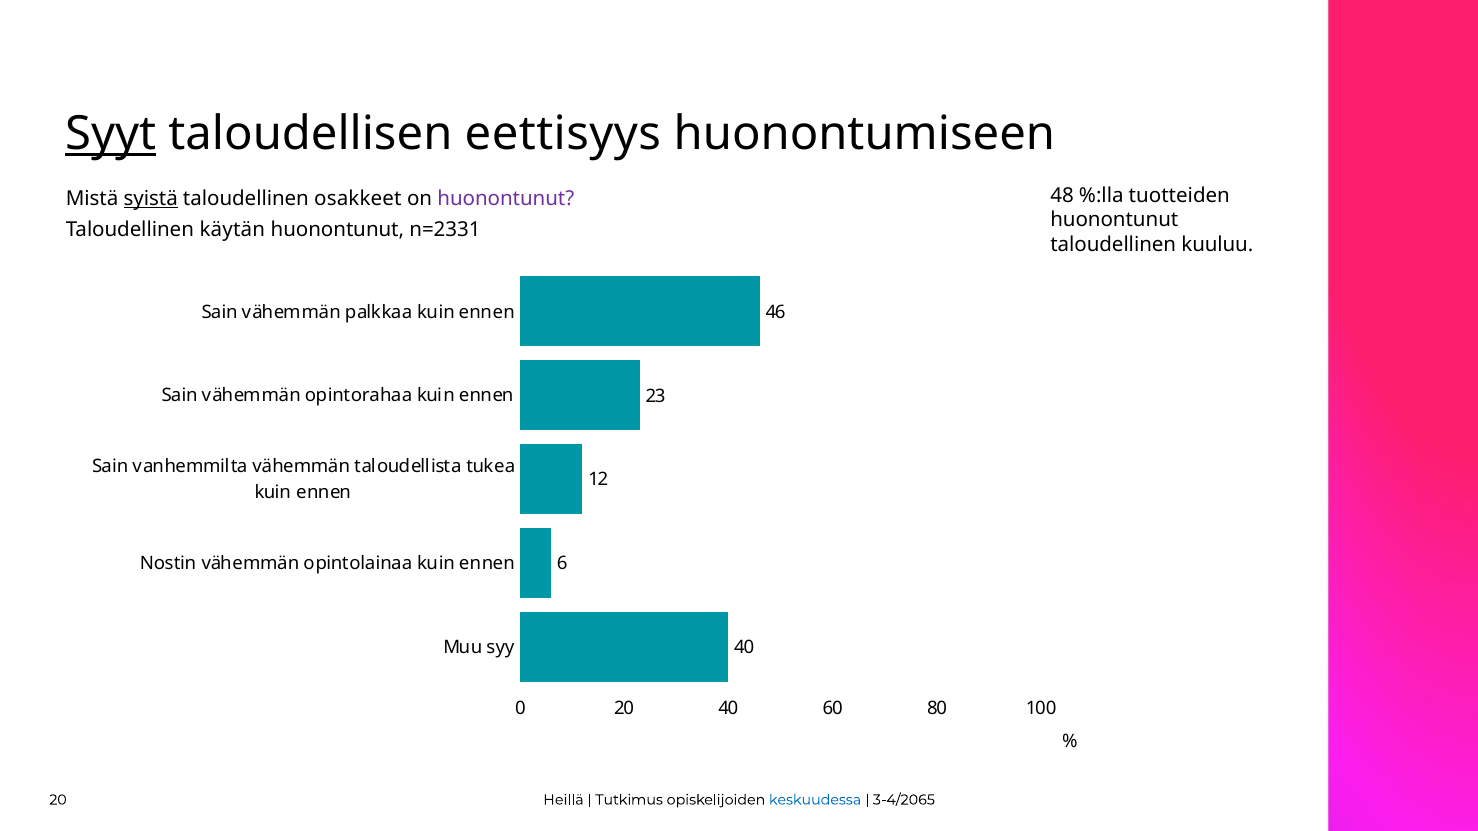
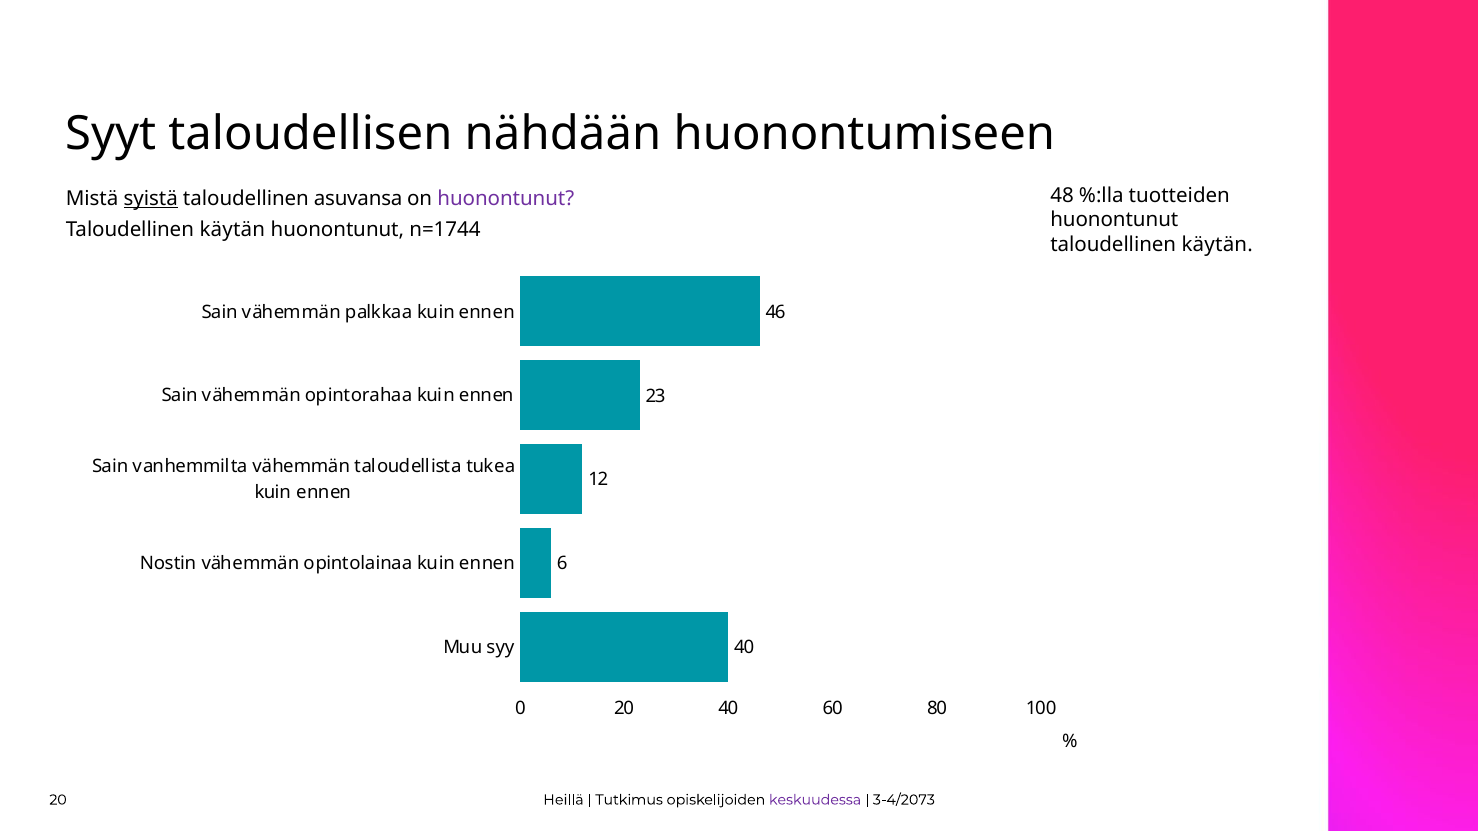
Syyt underline: present -> none (111, 134)
eettisyys: eettisyys -> nähdään (563, 134)
osakkeet: osakkeet -> asuvansa (358, 199)
n=2331: n=2331 -> n=1744 (445, 230)
kuuluu: kuuluu -> käytän (1217, 245)
keskuudessa colour: blue -> purple (815, 800)
3-4/2065: 3-4/2065 -> 3-4/2073 (904, 800)
